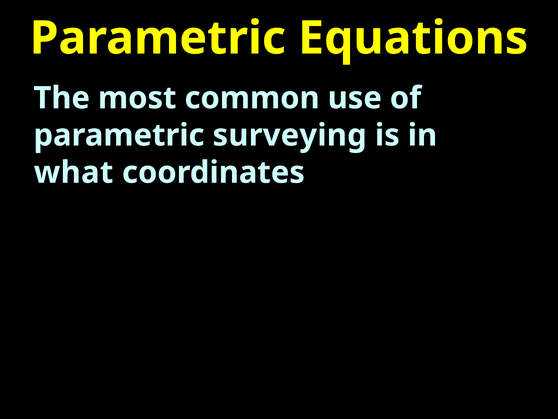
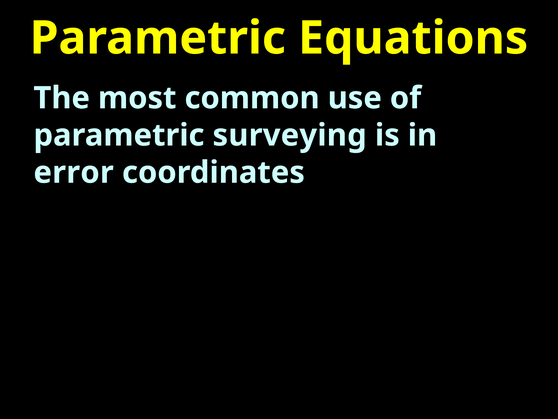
what: what -> error (74, 172)
